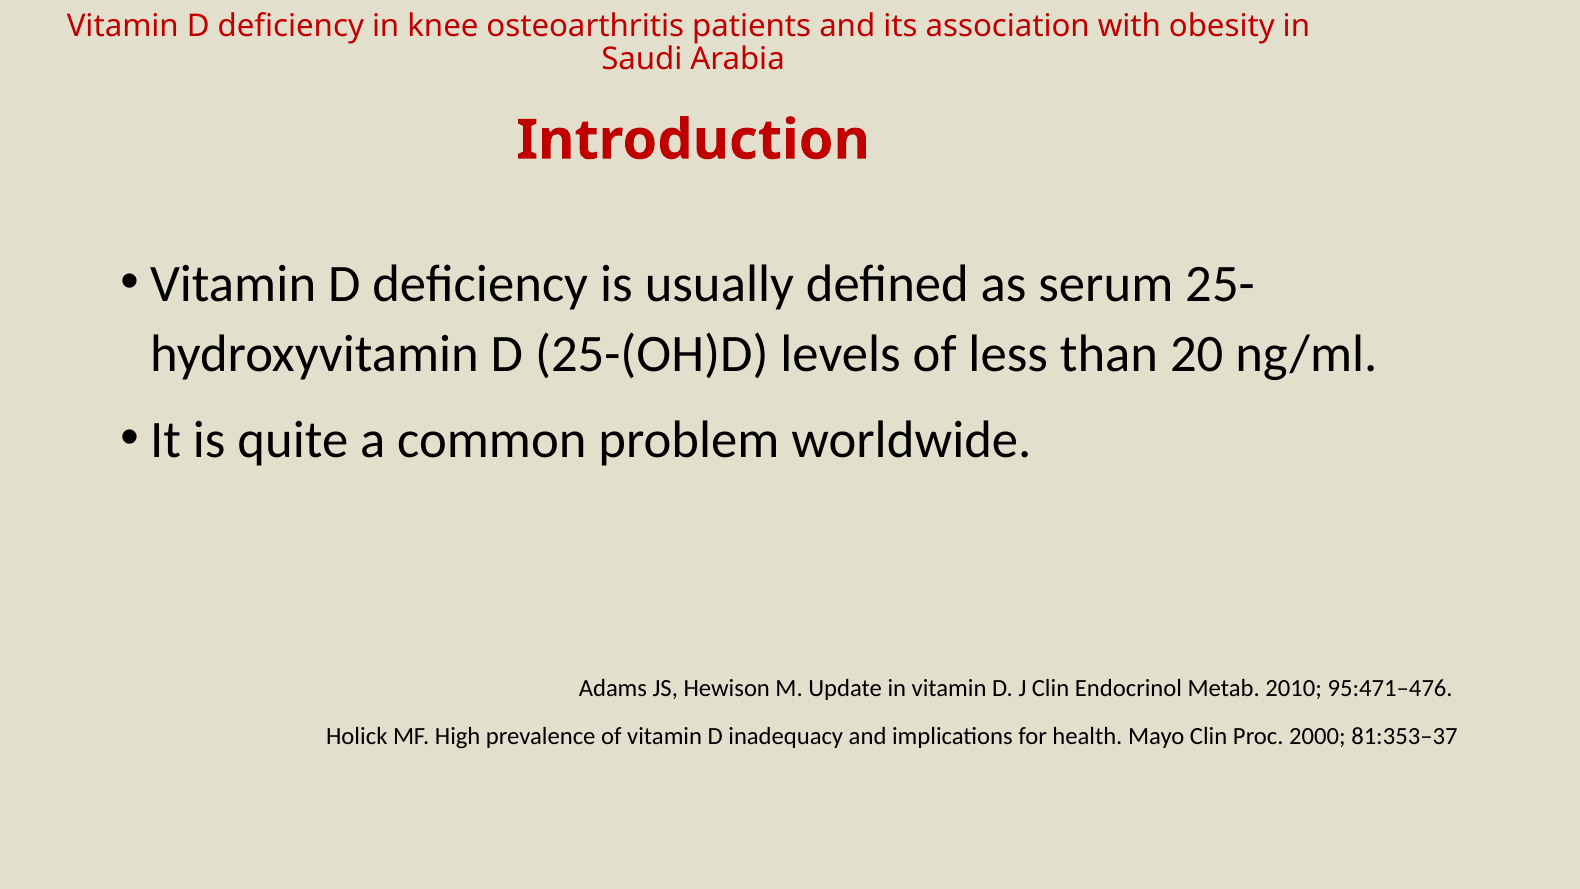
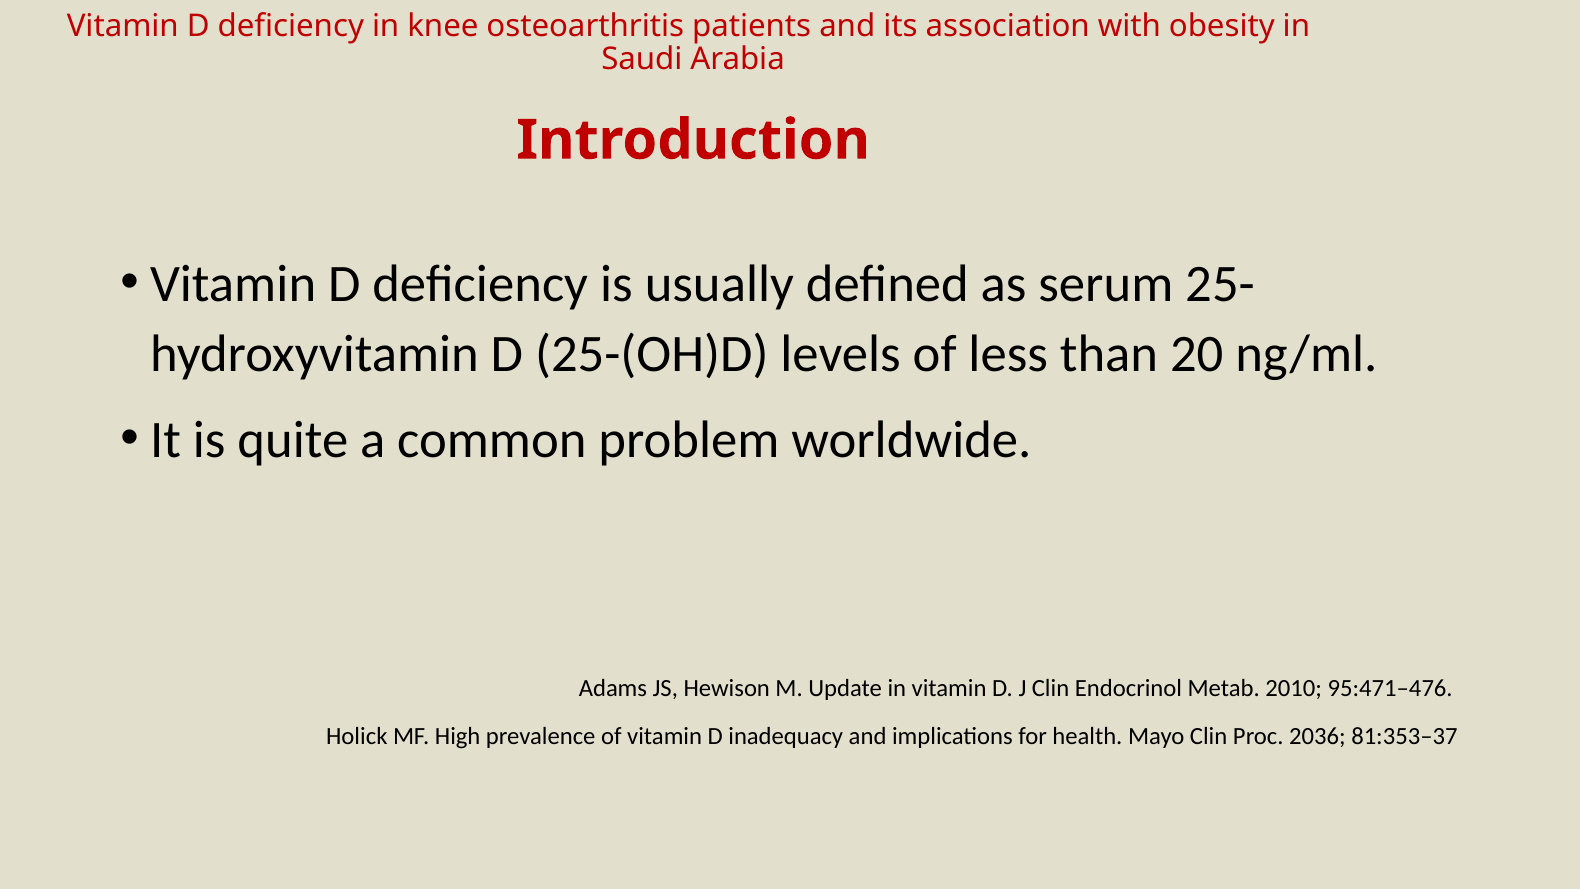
2000: 2000 -> 2036 (1317, 736)
